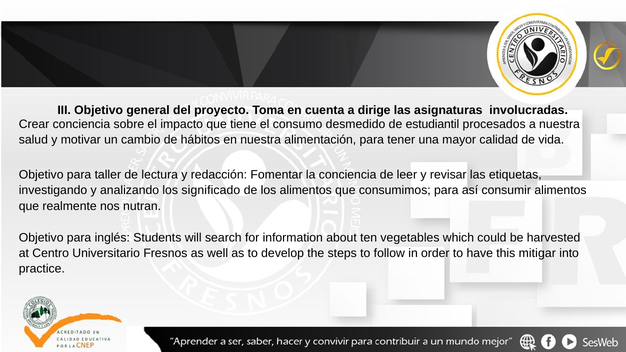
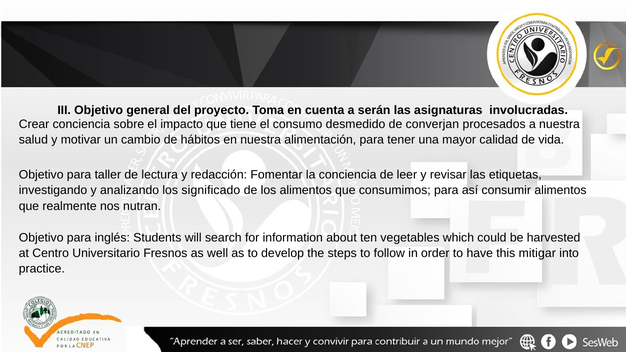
dirige: dirige -> serán (374, 110)
estudiantil: estudiantil -> converjan (432, 124)
